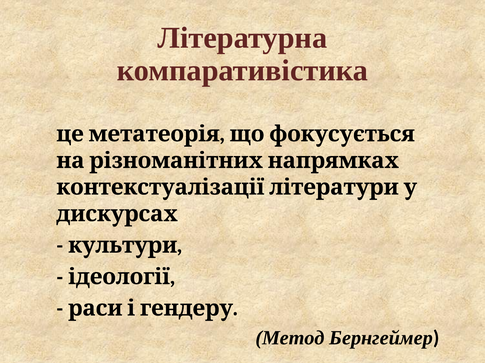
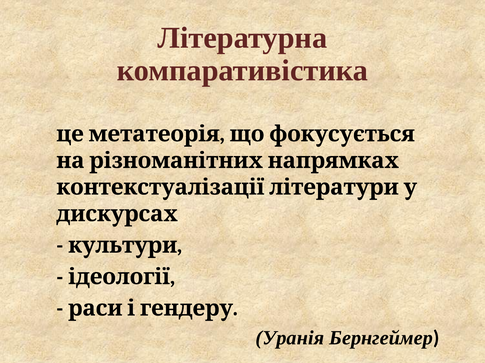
Метод: Метод -> Уранія (290, 339)
